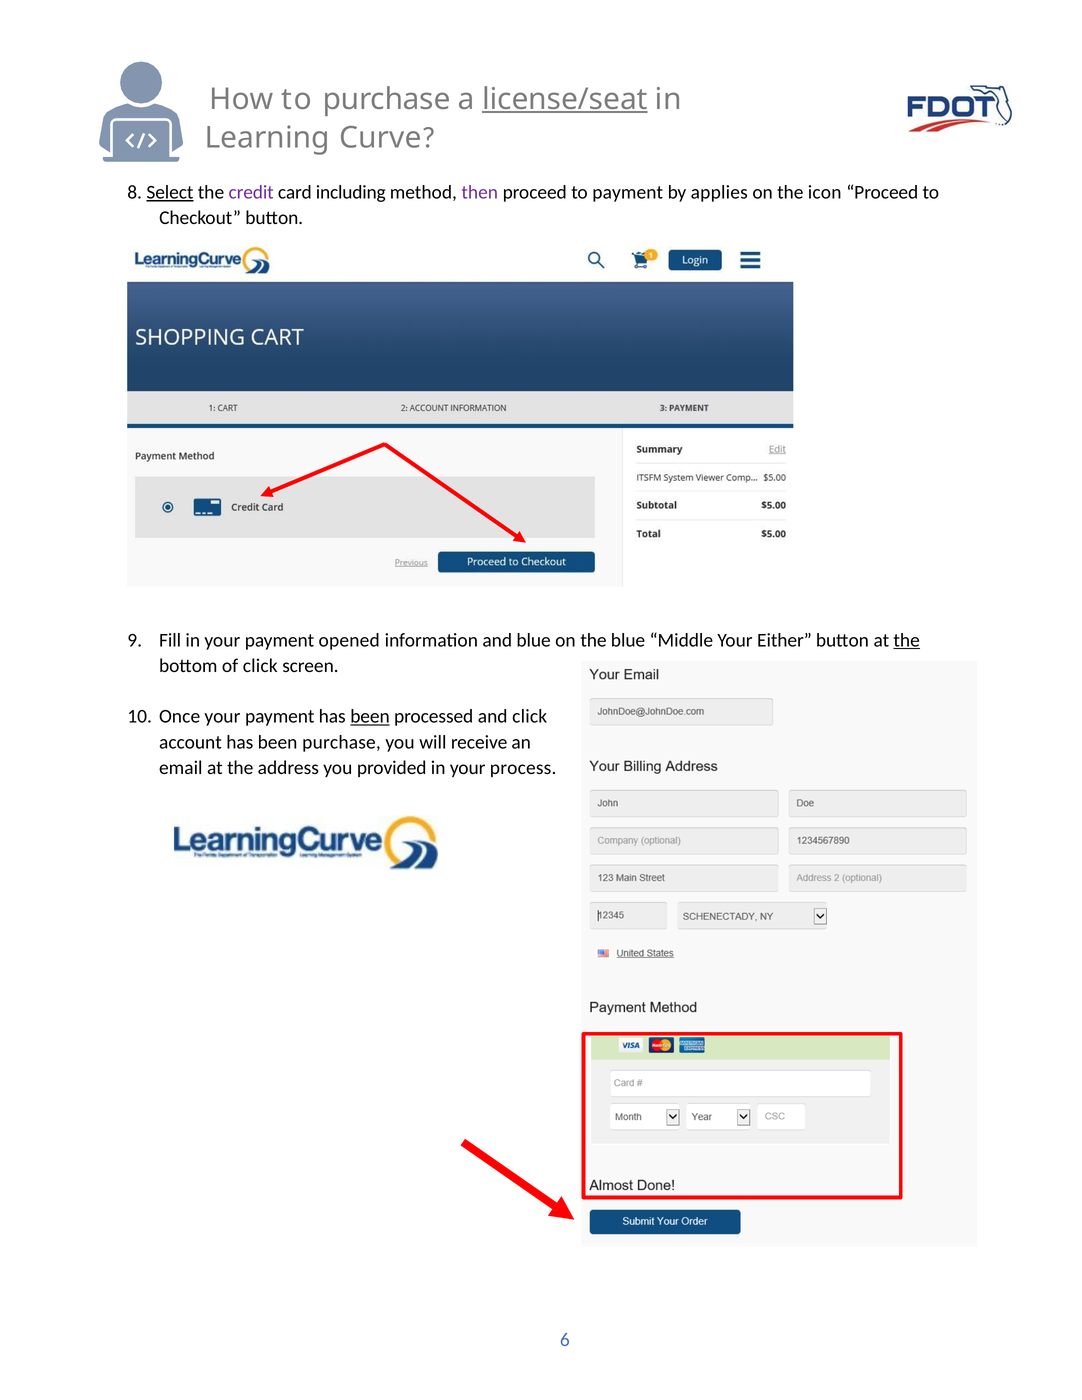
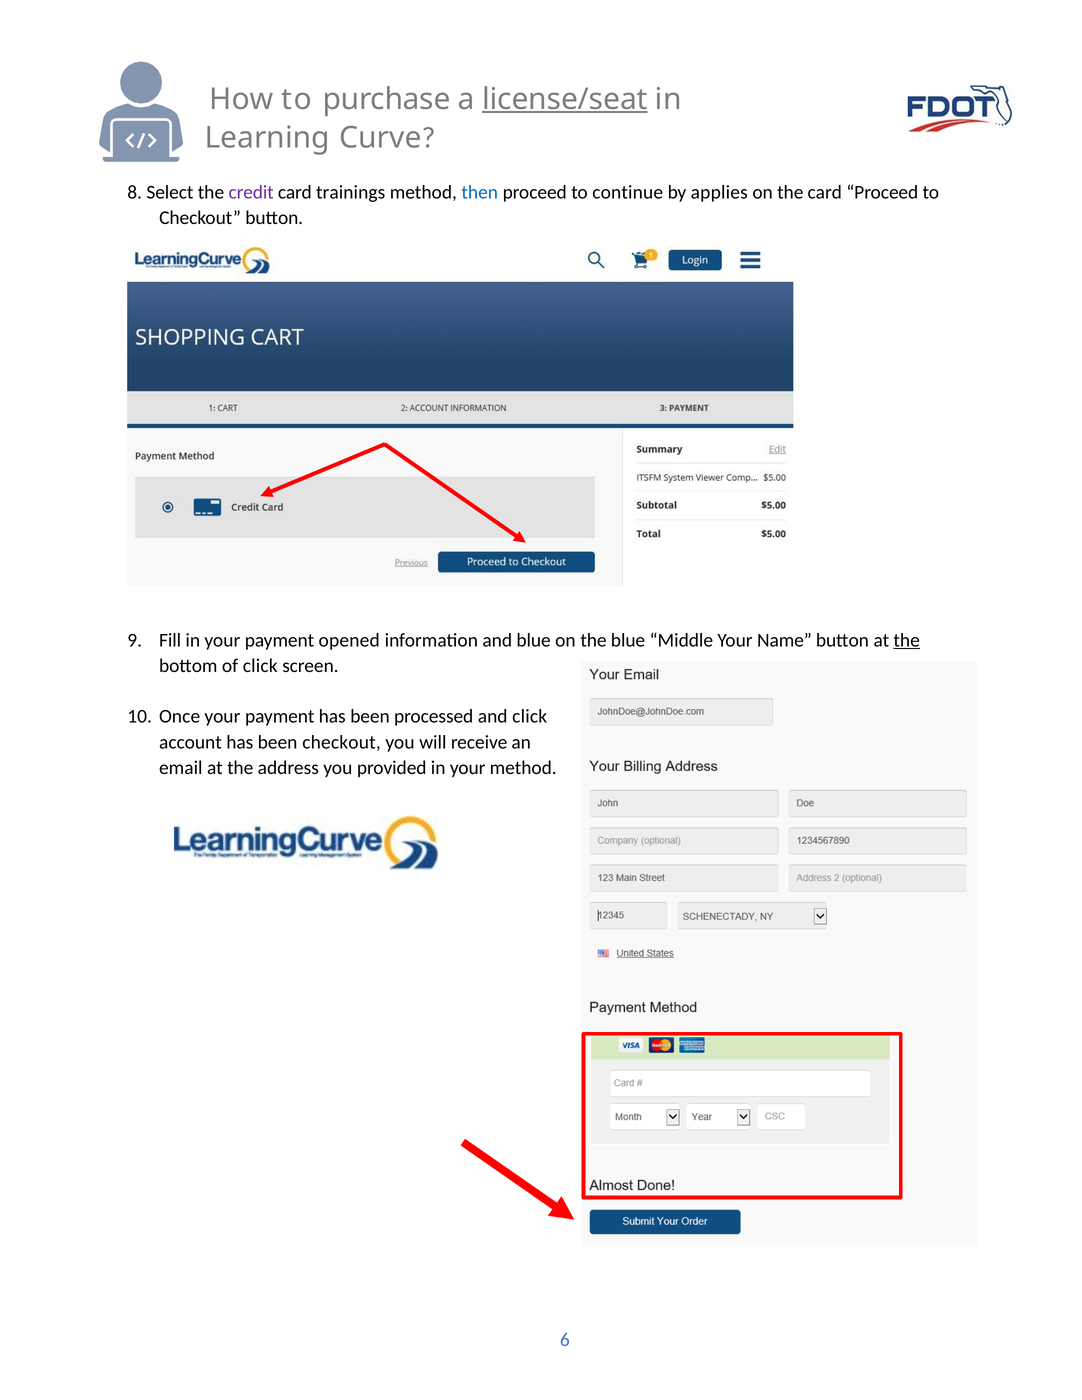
Select underline: present -> none (170, 192)
including: including -> trainings (351, 192)
then colour: purple -> blue (480, 192)
to payment: payment -> continue (628, 192)
the icon: icon -> card (825, 192)
Either: Either -> Name (784, 640)
been underline: present -> none (370, 717)
been purchase: purchase -> checkout (342, 742)
your process: process -> method (523, 768)
